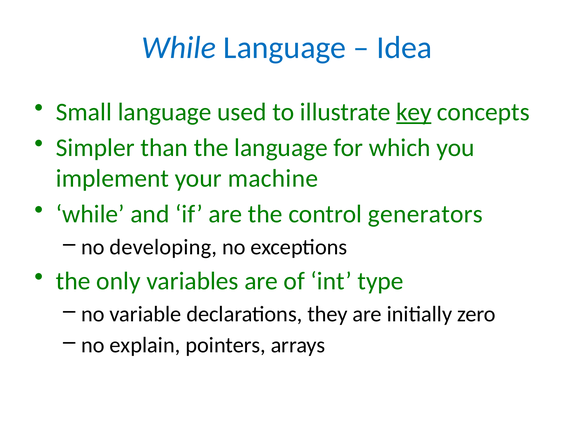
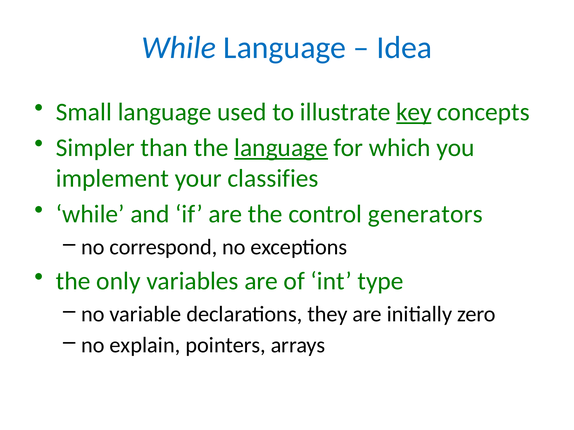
language underline: none -> present (281, 148)
machine: machine -> classifies (273, 179)
developing: developing -> correspond (163, 247)
